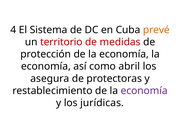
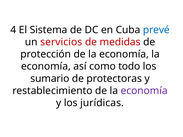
prevé colour: orange -> blue (156, 30)
territorio: territorio -> servicios (61, 42)
abril: abril -> todo (129, 66)
asegura: asegura -> sumario (50, 79)
